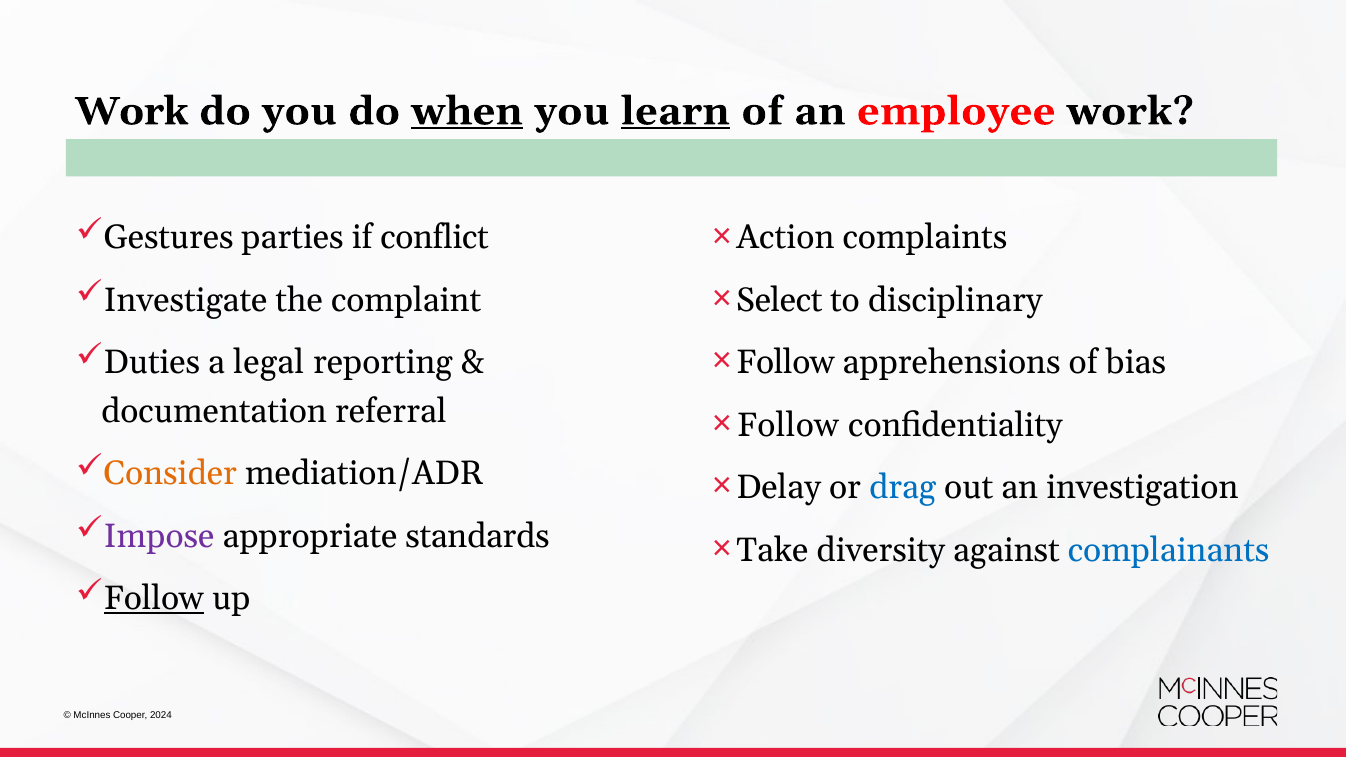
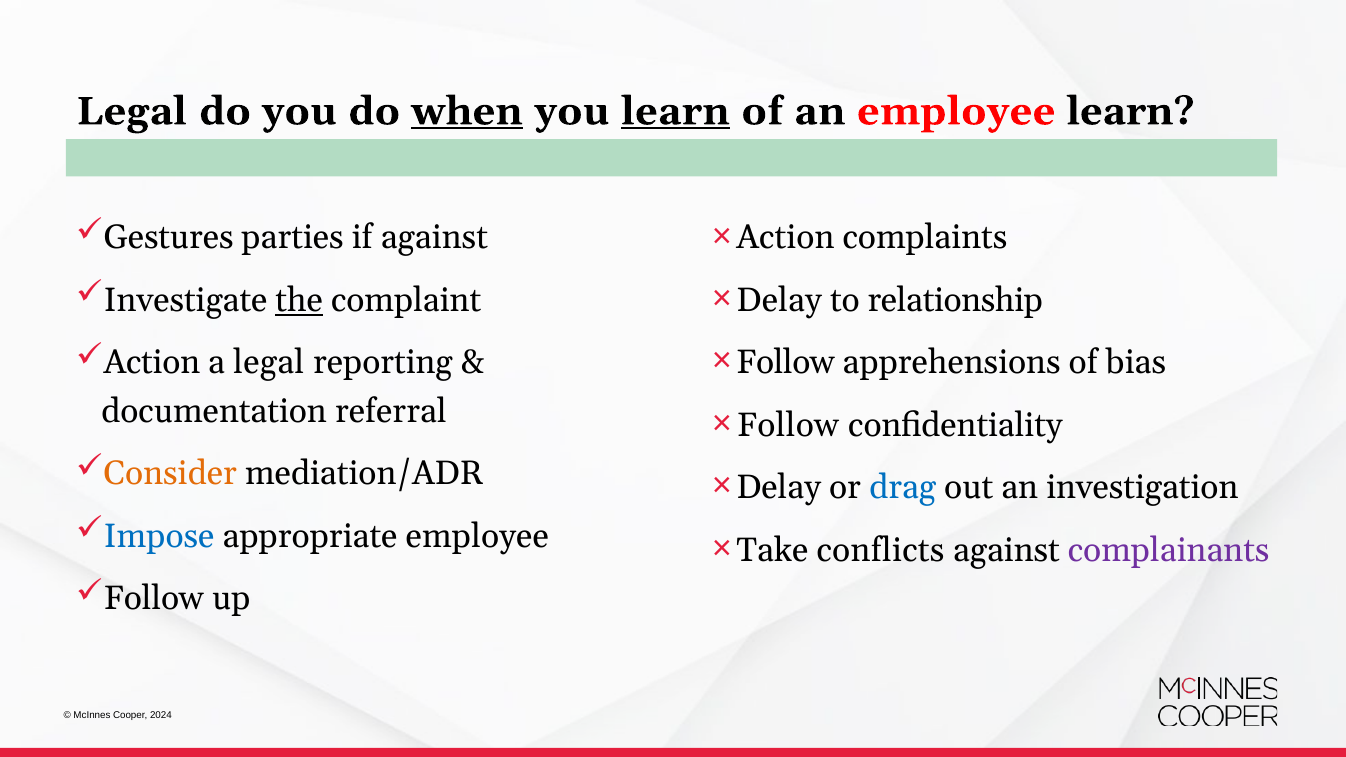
Work: Work -> Legal (132, 111)
employee work: work -> learn (1131, 111)
if conflict: conflict -> against (434, 238)
the underline: none -> present (299, 300)
Select: Select -> Delay (779, 300)
disciplinary: disciplinary -> relationship (955, 300)
Duties: Duties -> Action (152, 363)
Impose colour: purple -> blue (159, 536)
appropriate standards: standards -> employee (477, 536)
diversity: diversity -> conflicts (881, 550)
complainants colour: blue -> purple (1169, 550)
Follow underline: present -> none (154, 598)
